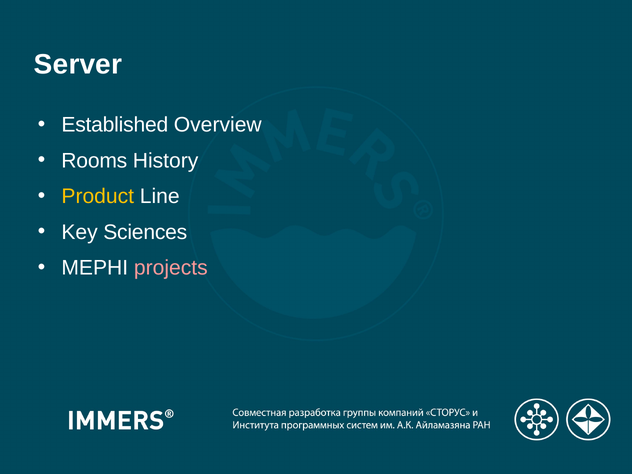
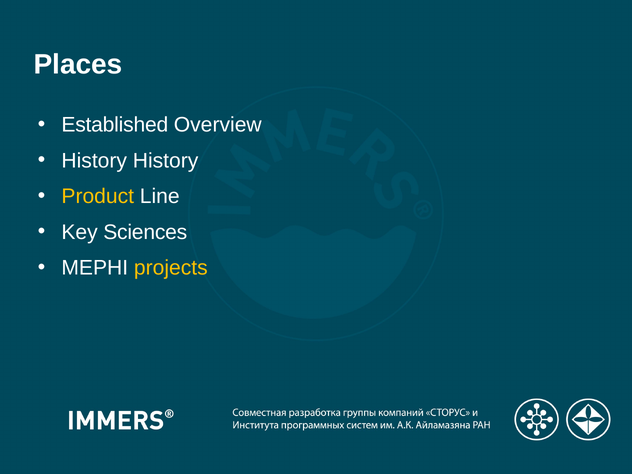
Server: Server -> Places (78, 64)
Rooms: Rooms -> History (94, 161)
projects colour: pink -> yellow (171, 268)
